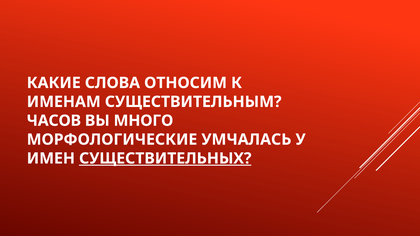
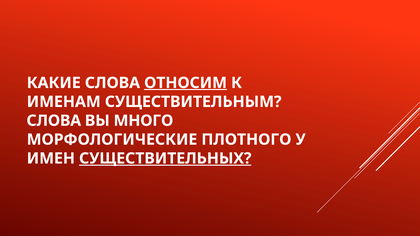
ОТНОСИМ underline: none -> present (186, 83)
ЧАСОВ: ЧАСОВ -> СЛОВА (54, 121)
УМЧАЛАСЬ: УМЧАЛАСЬ -> ПЛОТНОГО (246, 140)
